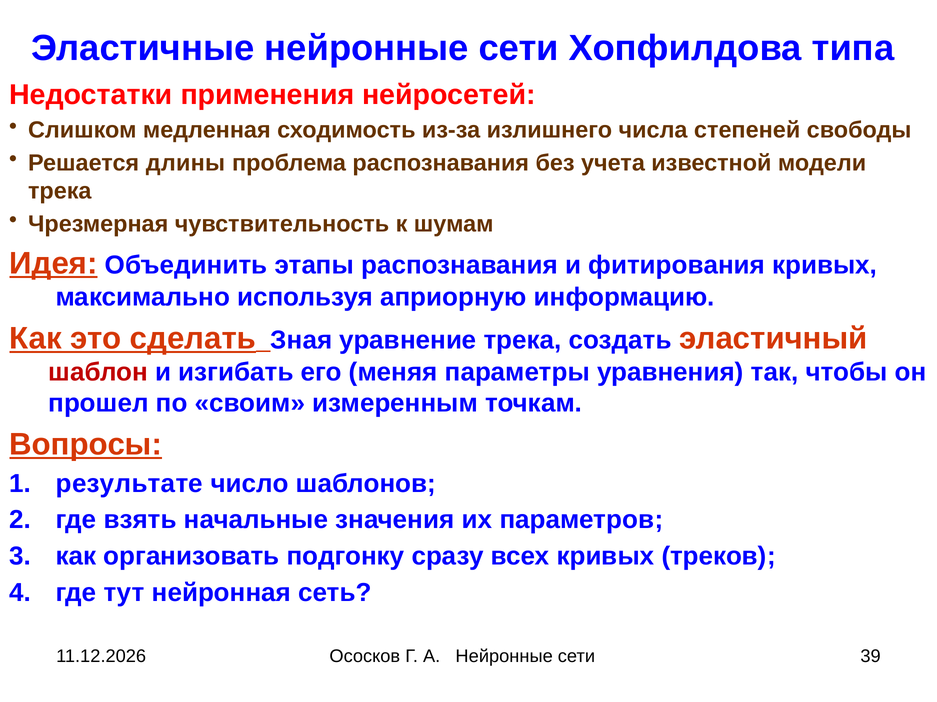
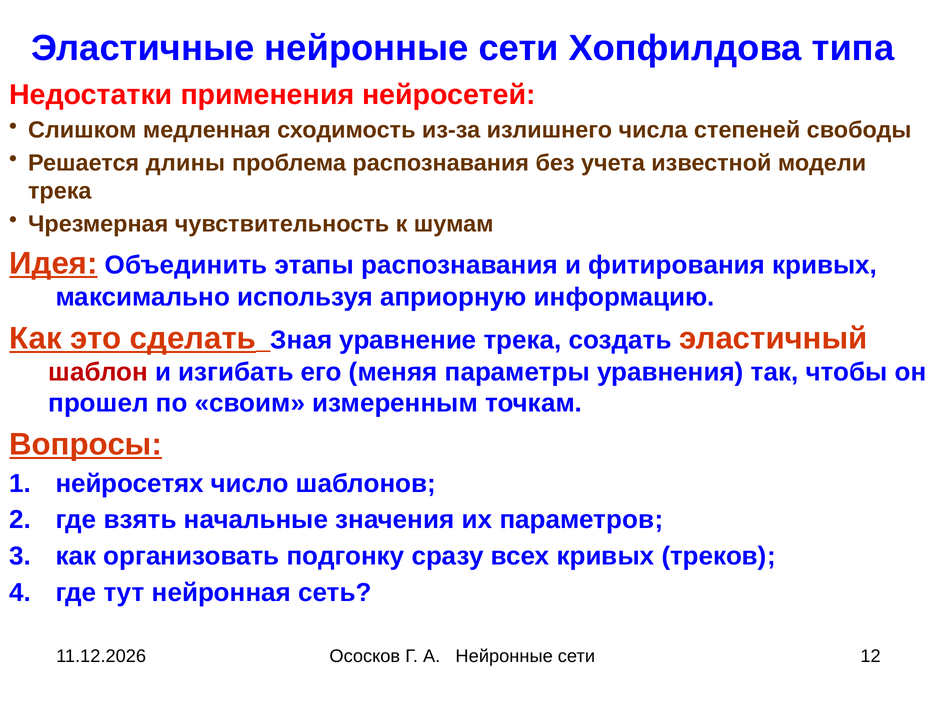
результате: результате -> нейросетях (130, 484)
39: 39 -> 12 (871, 657)
